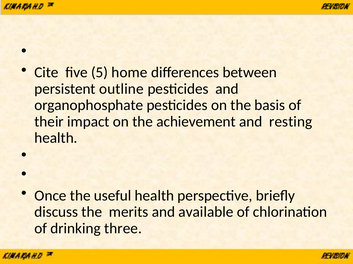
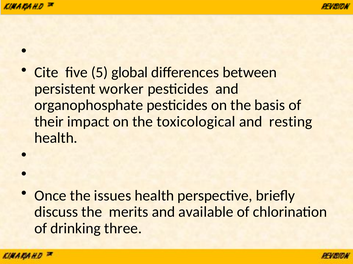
home: home -> global (130, 73)
outline: outline -> worker (121, 89)
achievement: achievement -> toxicological (196, 122)
useful: useful -> issues (113, 196)
